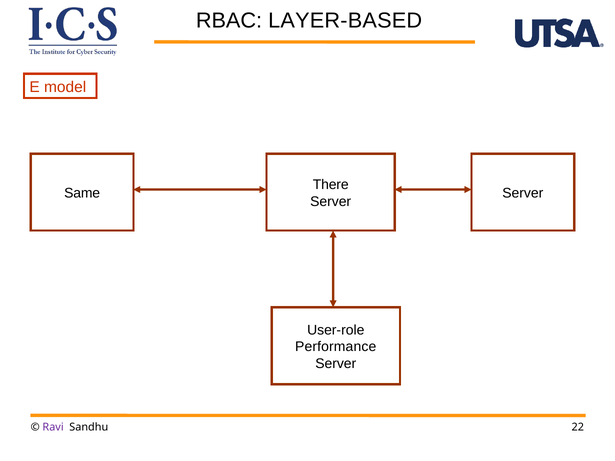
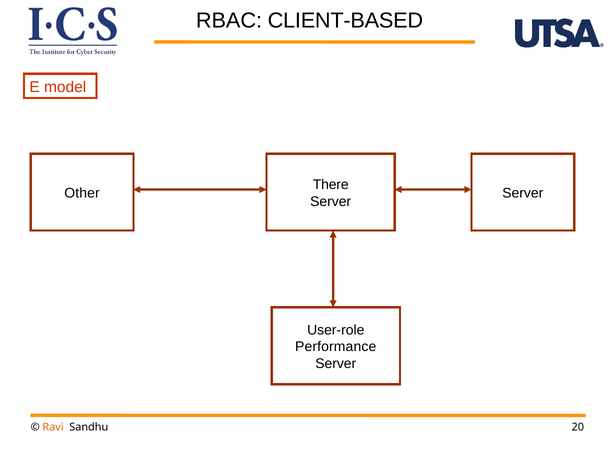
LAYER-BASED: LAYER-BASED -> CLIENT-BASED (345, 21)
Same: Same -> Other (82, 193)
Ravi colour: purple -> orange (53, 427)
22: 22 -> 20 (578, 428)
